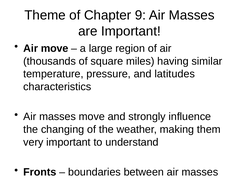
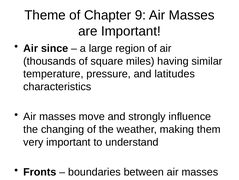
Air move: move -> since (55, 48)
